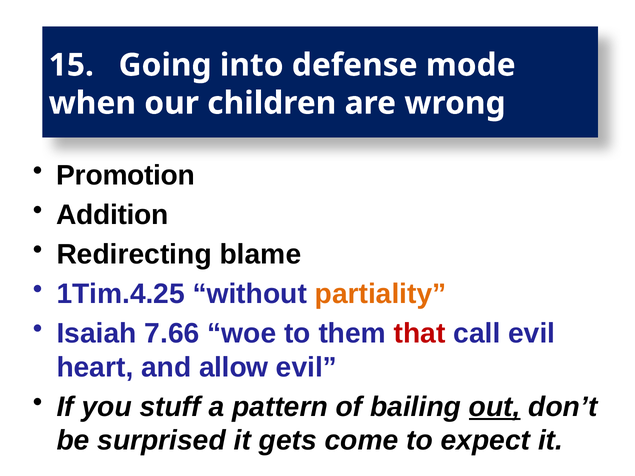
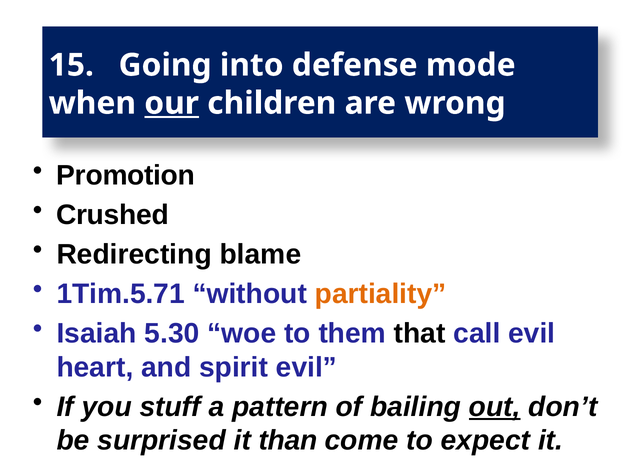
our underline: none -> present (172, 103)
Addition: Addition -> Crushed (112, 215)
1Tim.4.25: 1Tim.4.25 -> 1Tim.5.71 (121, 294)
7.66: 7.66 -> 5.30 (172, 334)
that colour: red -> black (420, 334)
allow: allow -> spirit (234, 368)
gets: gets -> than (288, 441)
